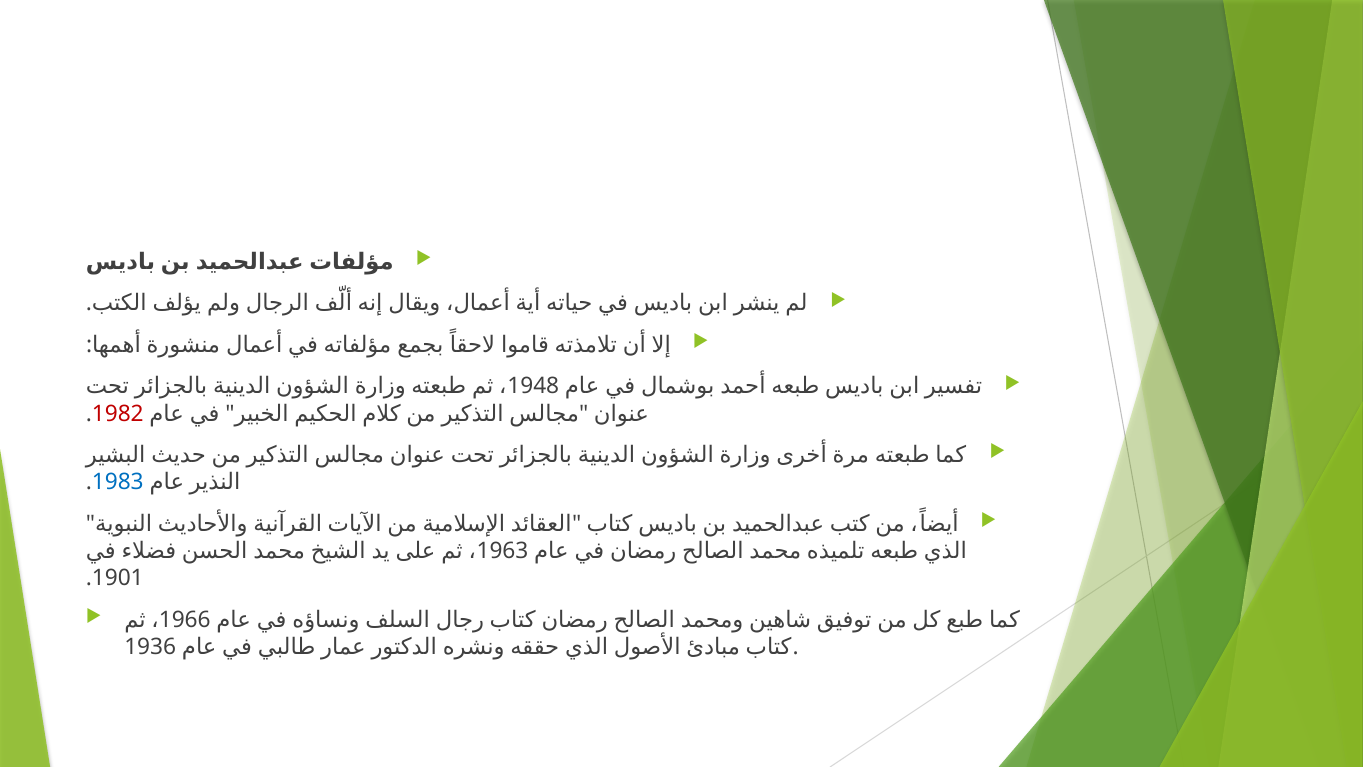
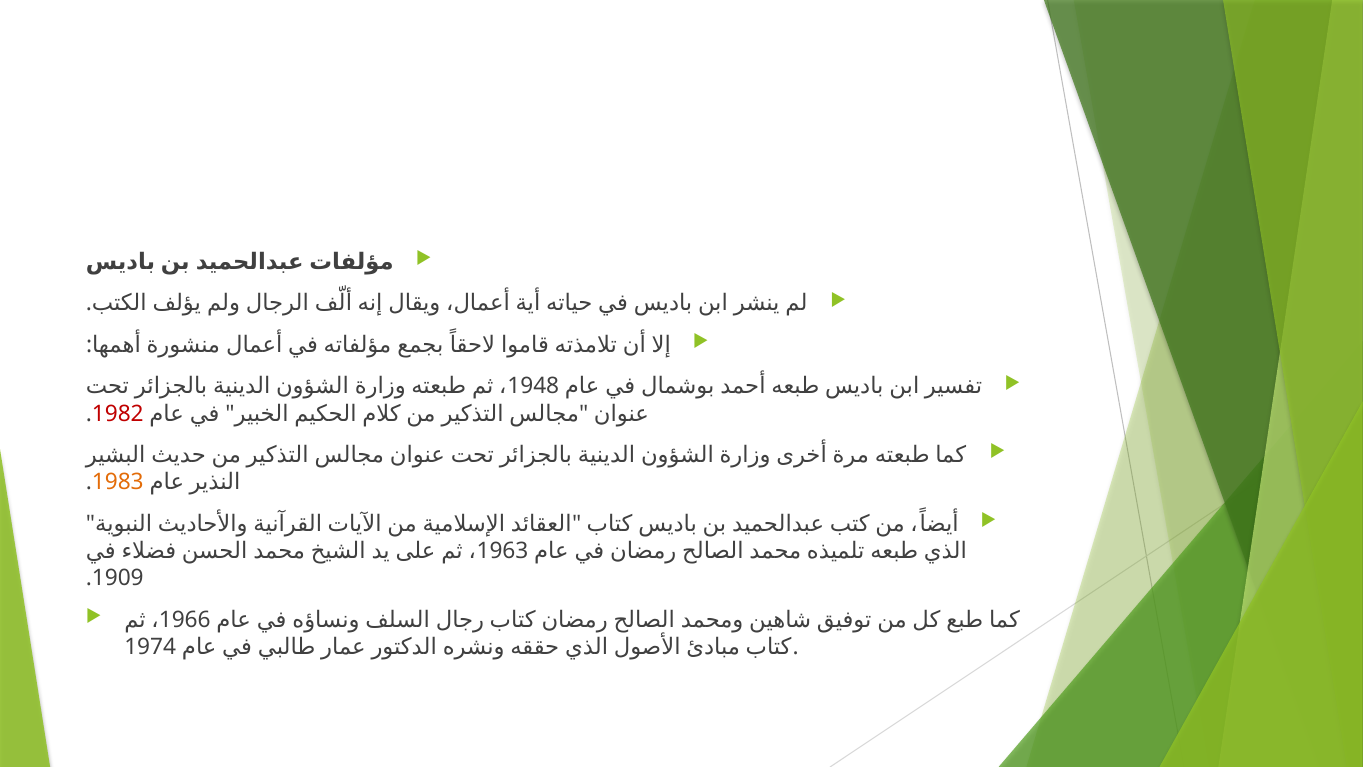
1983 colour: blue -> orange (118, 482)
1901: 1901 -> 1909 (118, 578)
1936: 1936 -> 1974 (150, 647)
